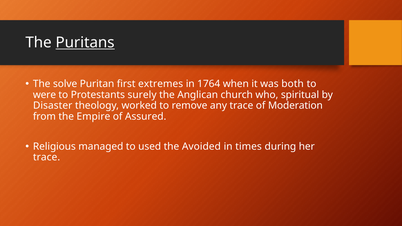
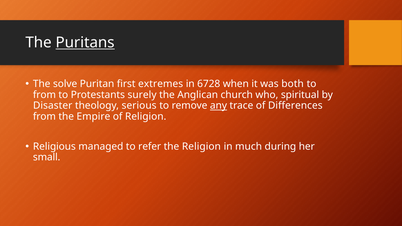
1764: 1764 -> 6728 (209, 84)
were: were -> from (44, 95)
worked: worked -> serious (139, 106)
any underline: none -> present (218, 106)
Moderation: Moderation -> Differences (295, 106)
of Assured: Assured -> Religion (146, 116)
used: used -> refer (150, 147)
the Avoided: Avoided -> Religion (201, 147)
times: times -> much (249, 147)
trace: trace -> small (47, 157)
